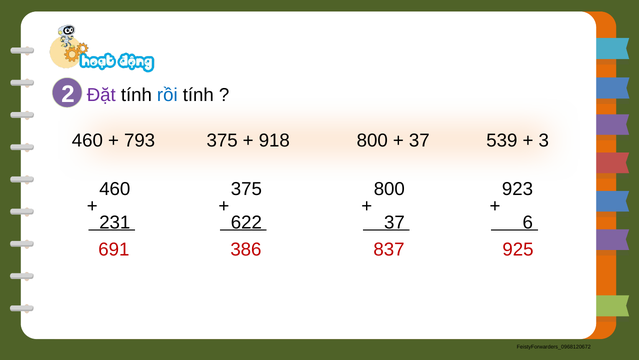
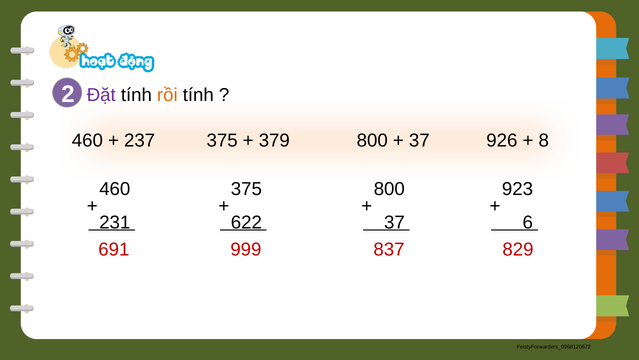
rồi colour: blue -> orange (167, 95)
793: 793 -> 237 (140, 140)
918: 918 -> 379 (274, 140)
539: 539 -> 926 (502, 140)
3: 3 -> 8 (544, 140)
386: 386 -> 999 (246, 249)
925: 925 -> 829 (518, 249)
